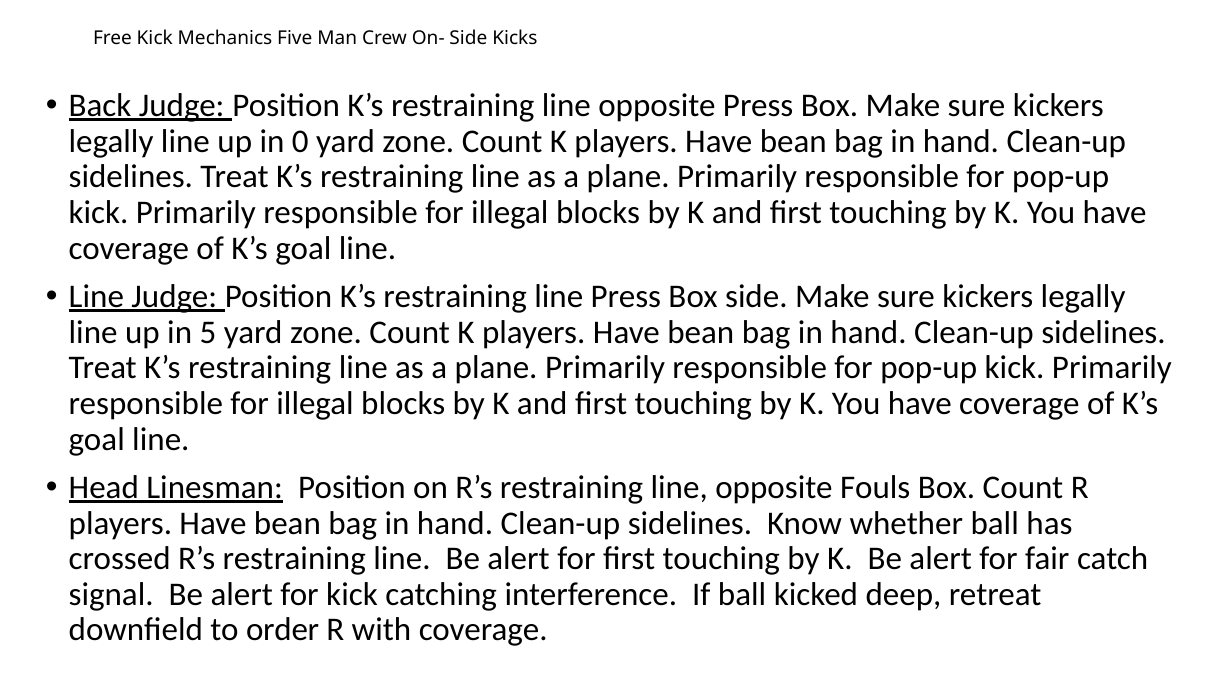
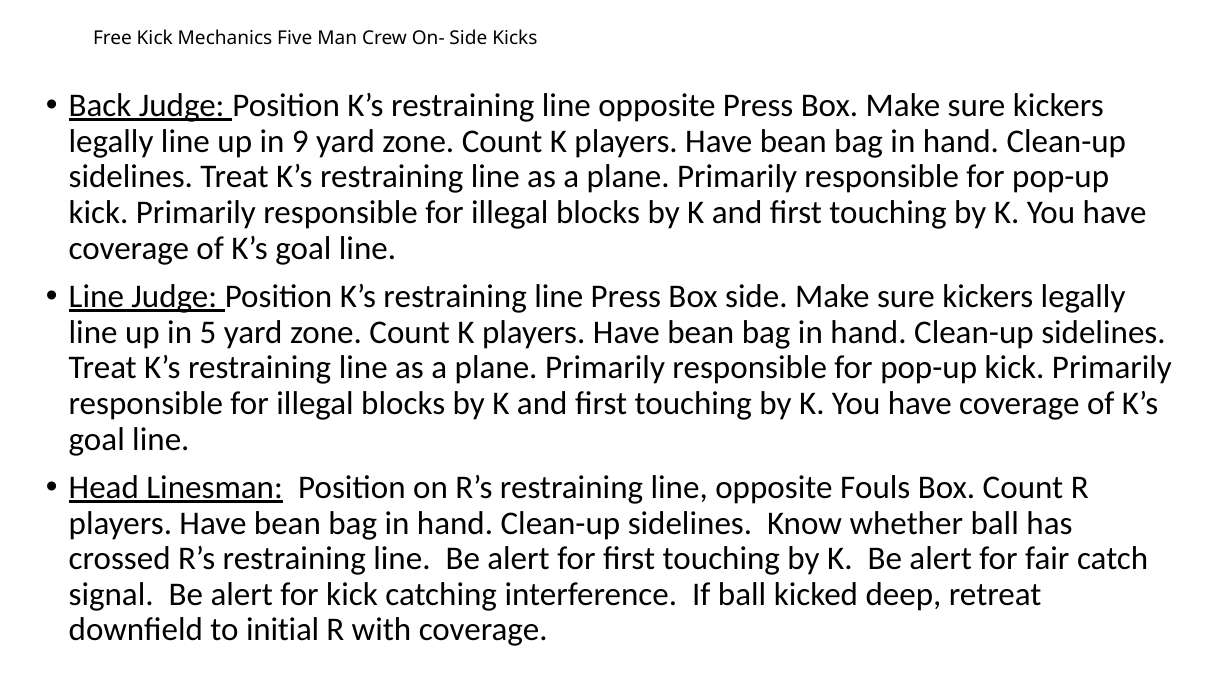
0: 0 -> 9 (300, 141)
order: order -> initial (283, 630)
